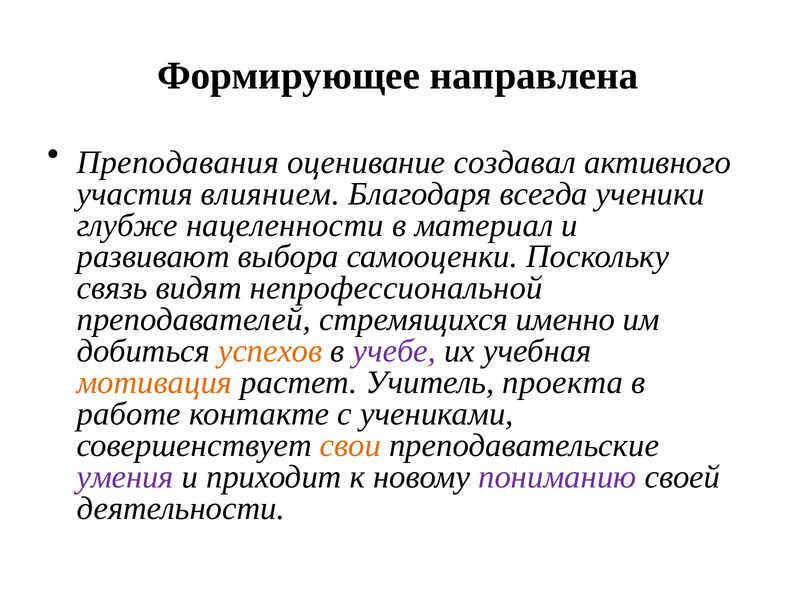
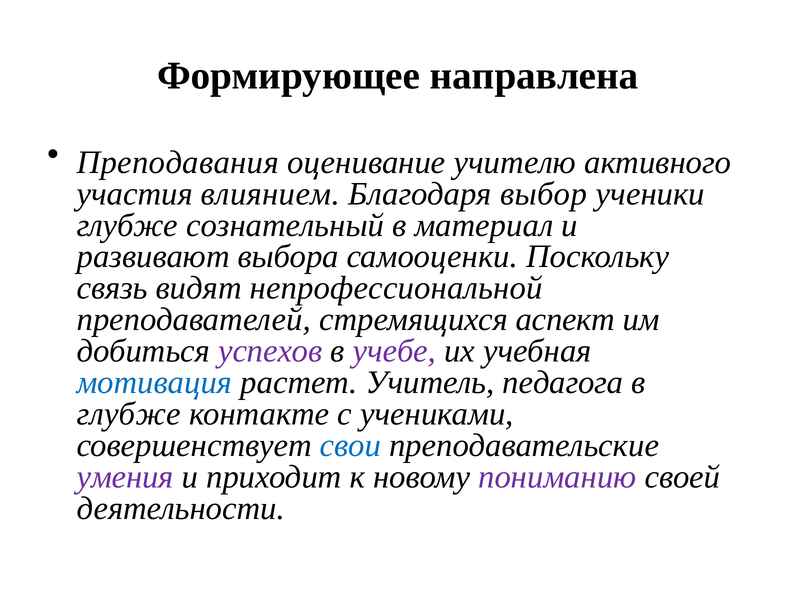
создавал: создавал -> учителю (515, 162)
всегда: всегда -> выбор (543, 194)
нацеленности: нацеленности -> сознательный (285, 225)
именно: именно -> аспект (565, 319)
успехов colour: orange -> purple (270, 351)
мотивация colour: orange -> blue (154, 382)
проекта: проекта -> педагога (563, 382)
работе: работе -> глубже (129, 414)
свои colour: orange -> blue (350, 445)
